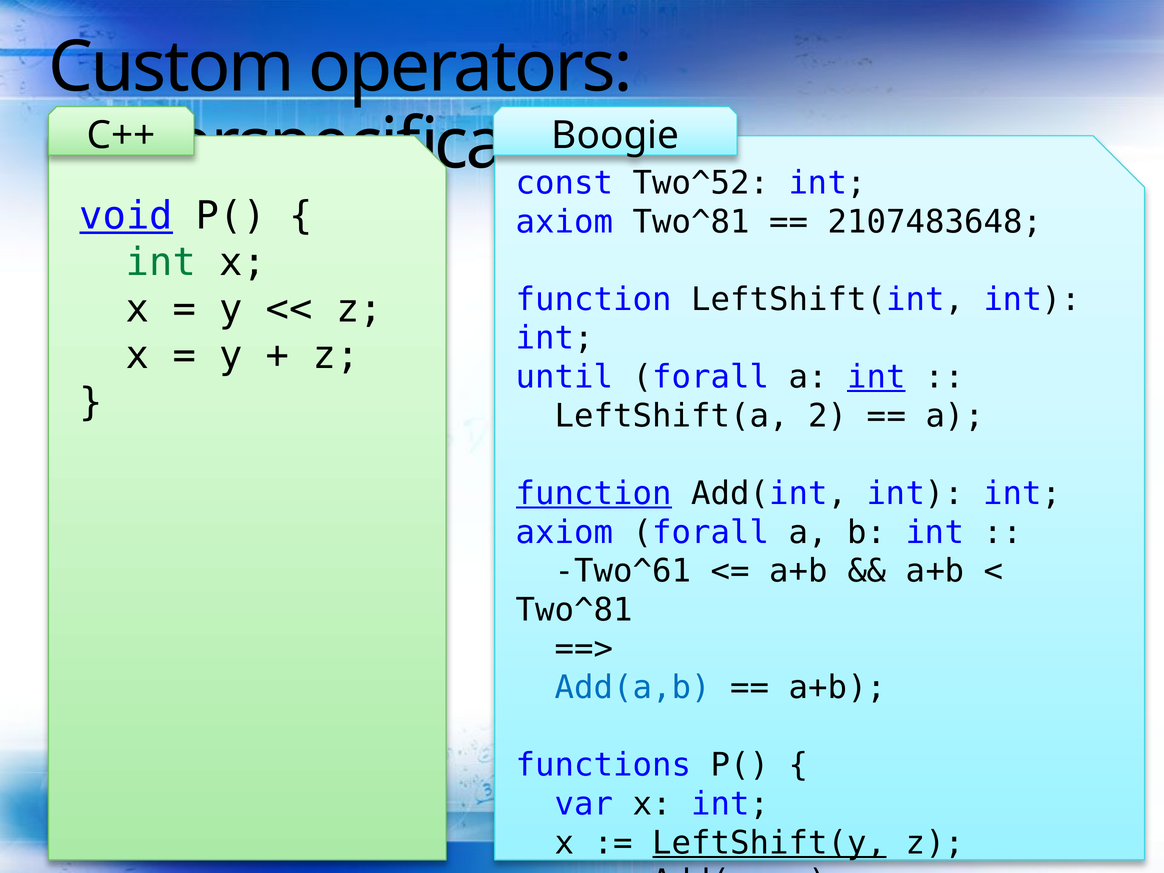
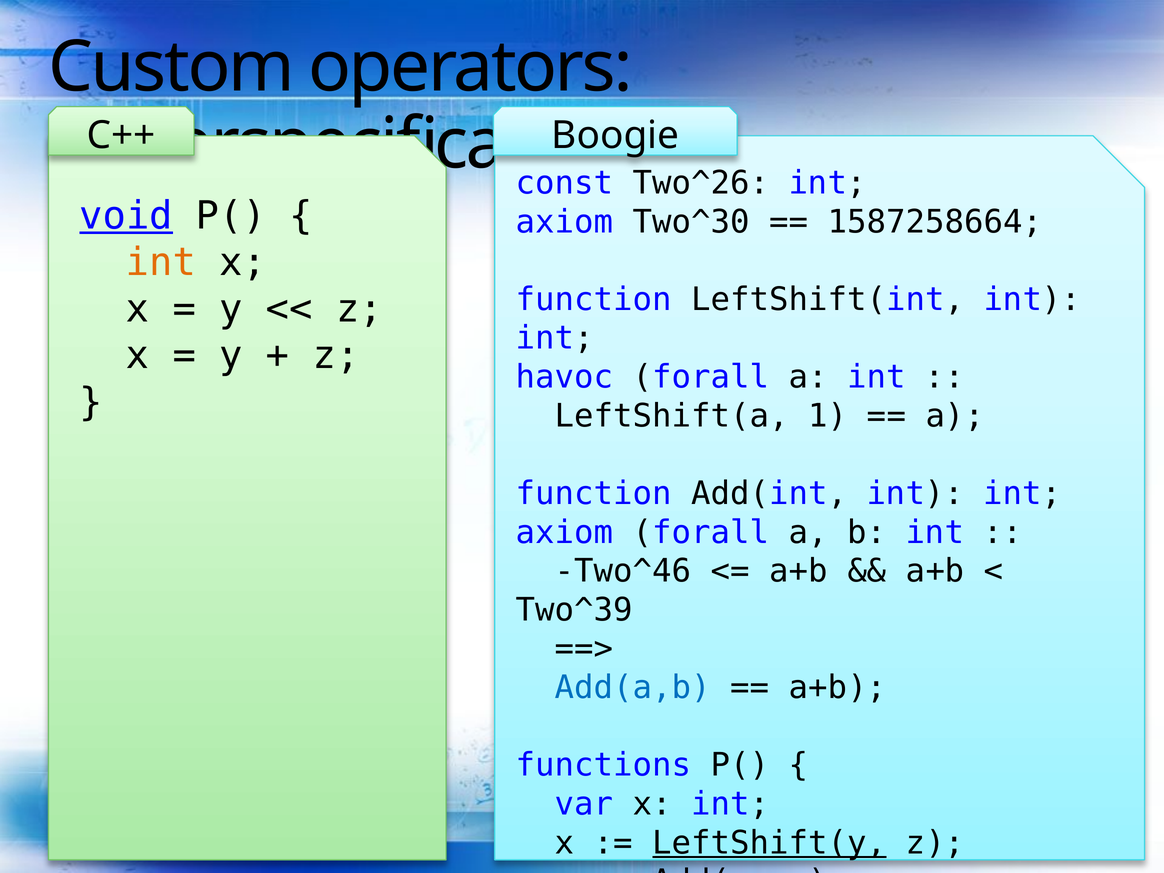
Two^52: Two^52 -> Two^26 (701, 183)
axiom Two^81: Two^81 -> Two^30 (691, 222)
2107483648: 2107483648 -> 1587258664 (935, 222)
int colour: green -> orange (161, 263)
until: until -> havoc (565, 377)
int underline: present -> none (876, 377)
2: 2 -> 1 (828, 416)
function underline: present -> none (594, 494)
Two^61: Two^61 -> Two^46 (623, 571)
Two^81: Two^81 -> Two^39 (574, 610)
